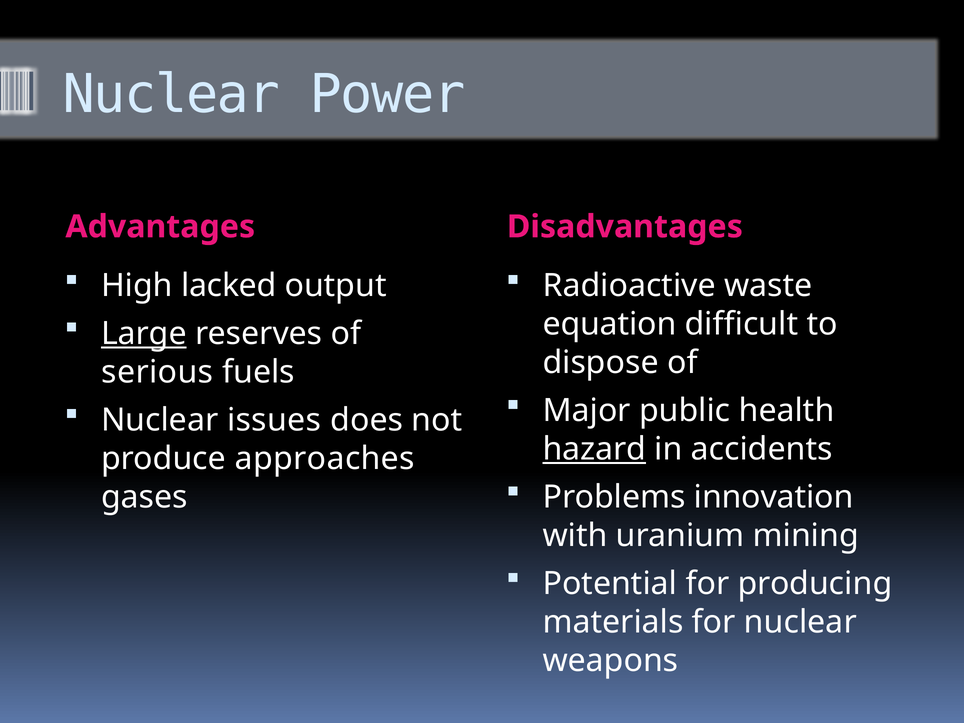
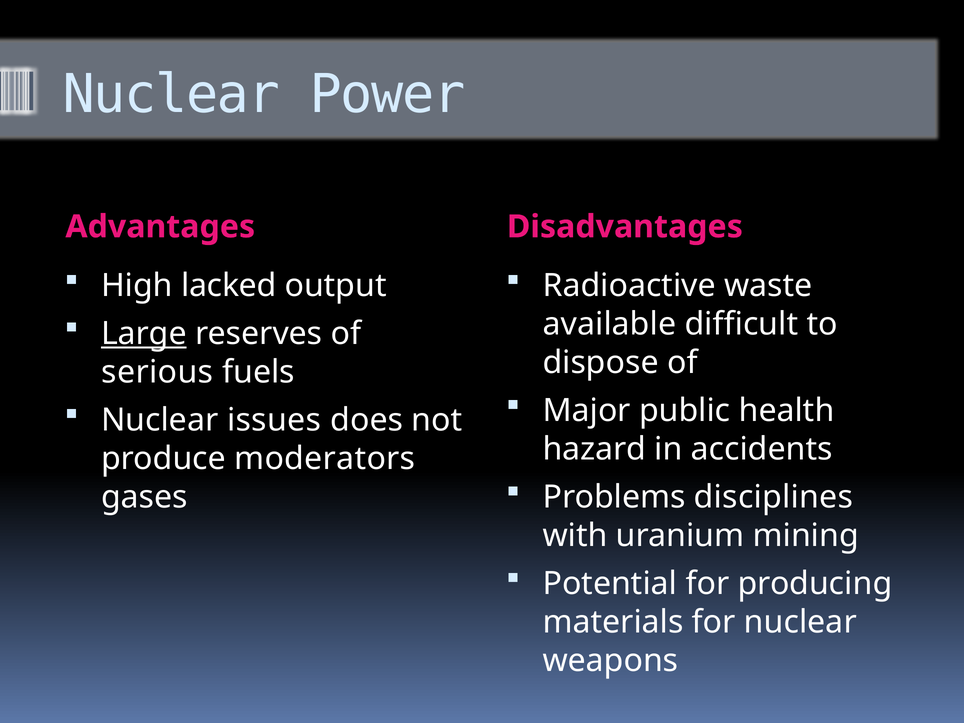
equation: equation -> available (609, 324)
hazard underline: present -> none (594, 449)
approaches: approaches -> moderators (325, 459)
innovation: innovation -> disciplines (774, 497)
